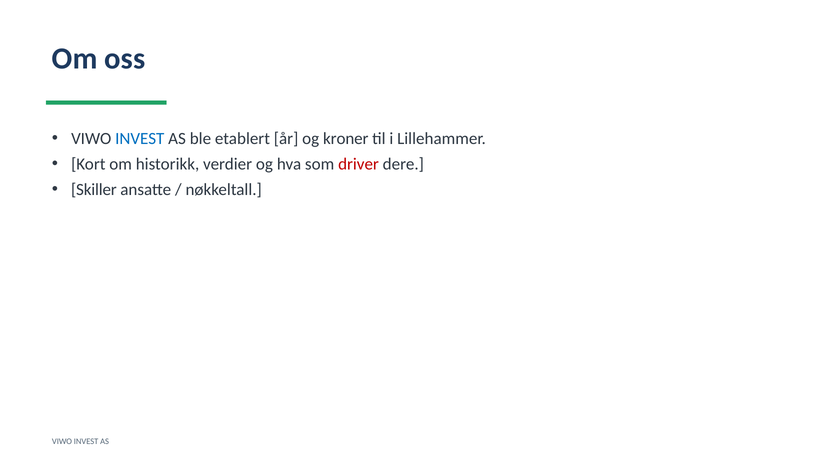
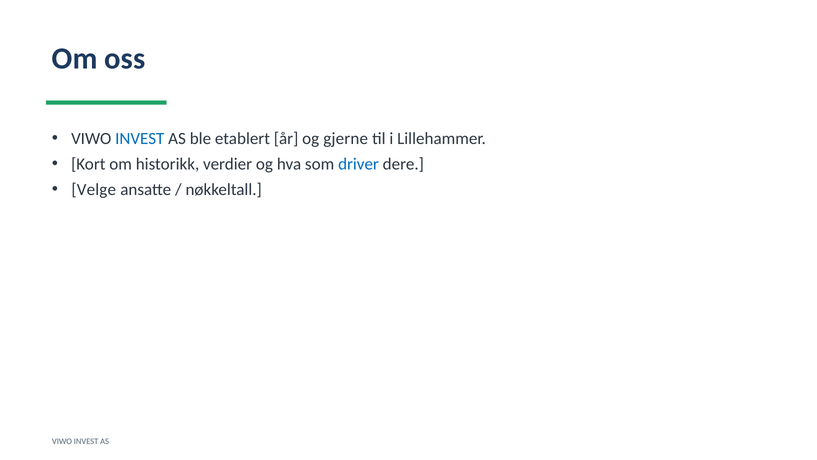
kroner: kroner -> gjerne (346, 138)
driver colour: red -> blue (359, 164)
Skiller: Skiller -> Velge (94, 189)
